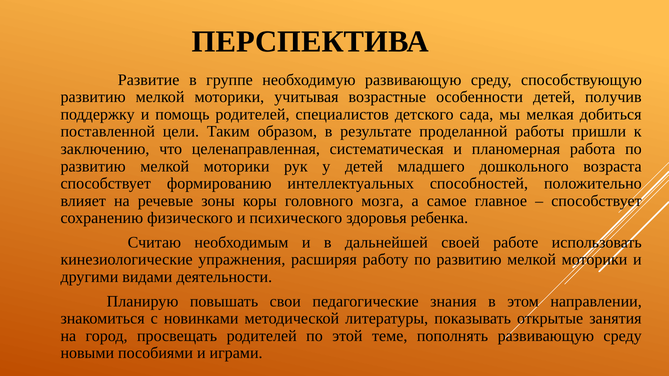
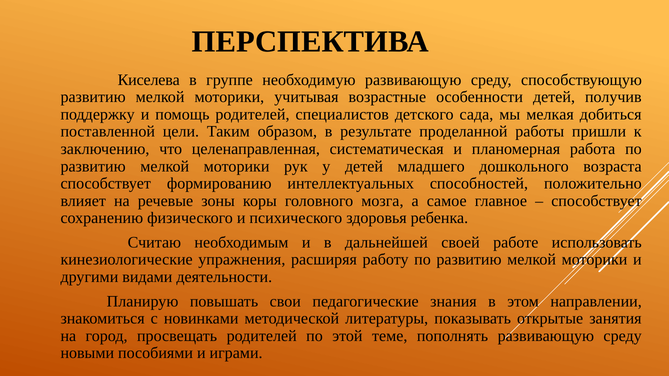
Развитие: Развитие -> Киселева (149, 80)
